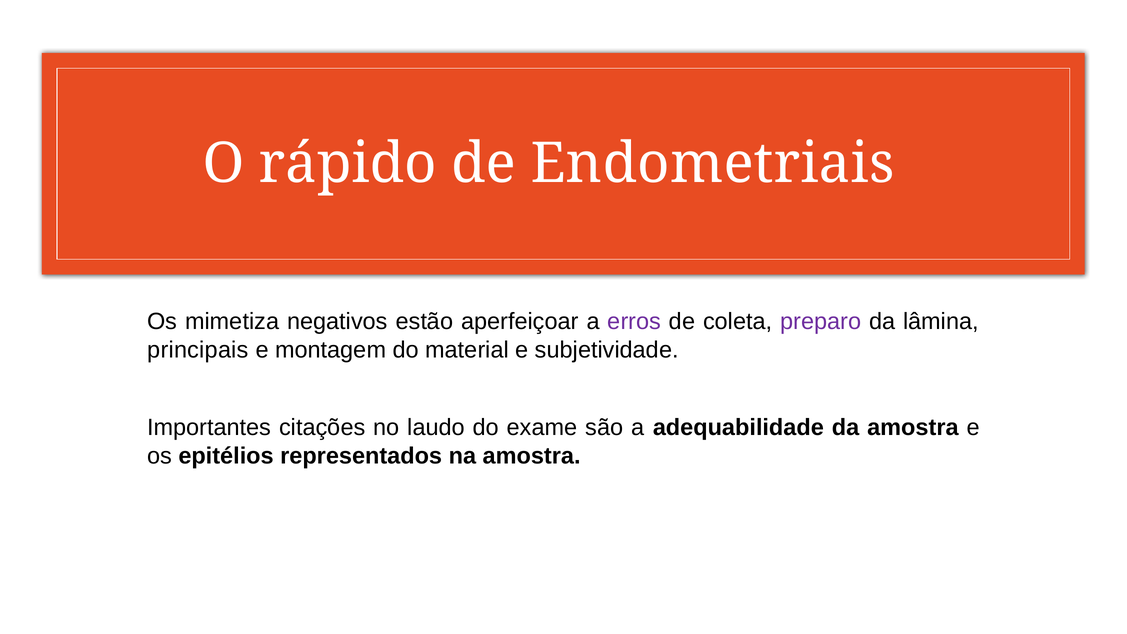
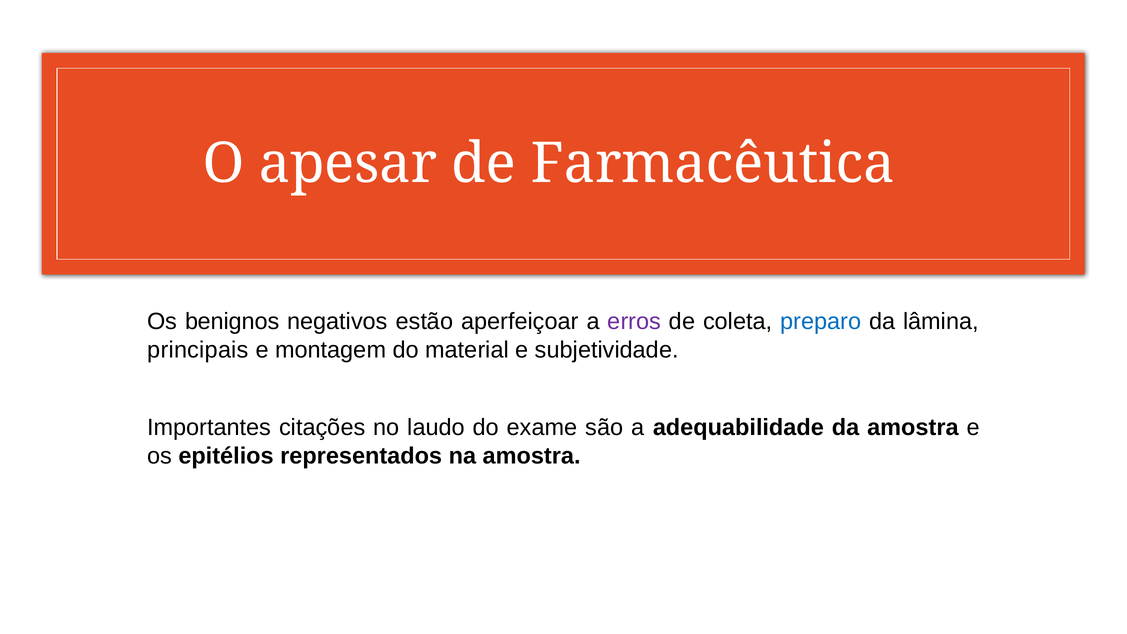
rápido: rápido -> apesar (348, 164)
Endometriais: Endometriais -> Farmacêutica (713, 164)
mimetiza: mimetiza -> benignos (232, 322)
preparo colour: purple -> blue (821, 322)
